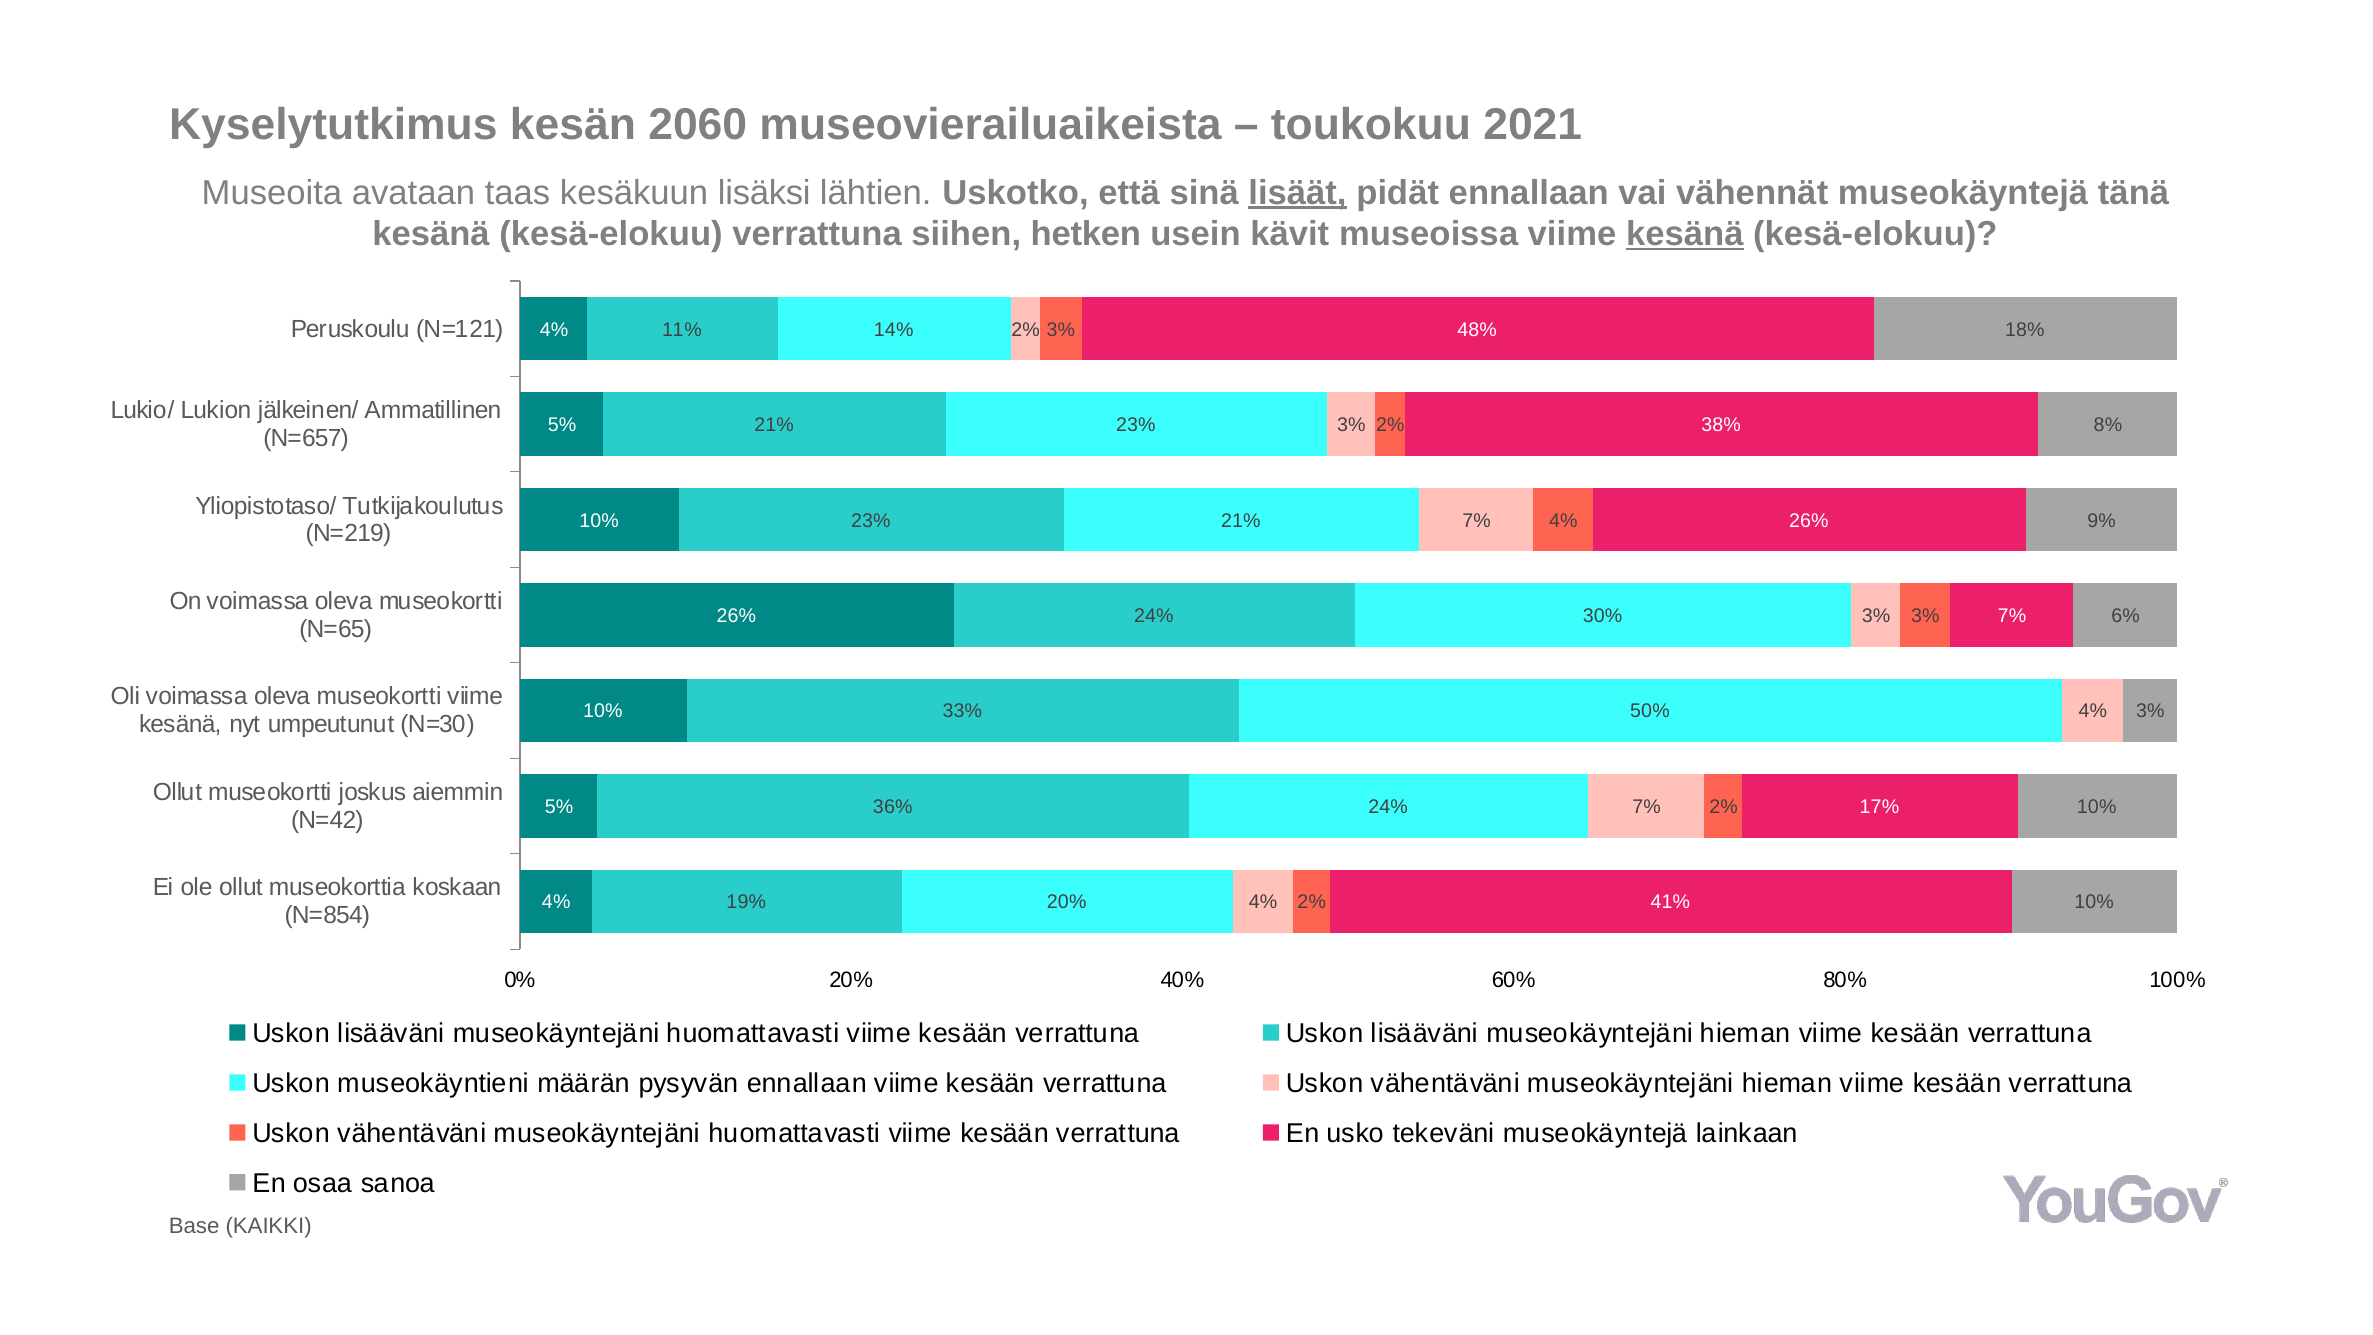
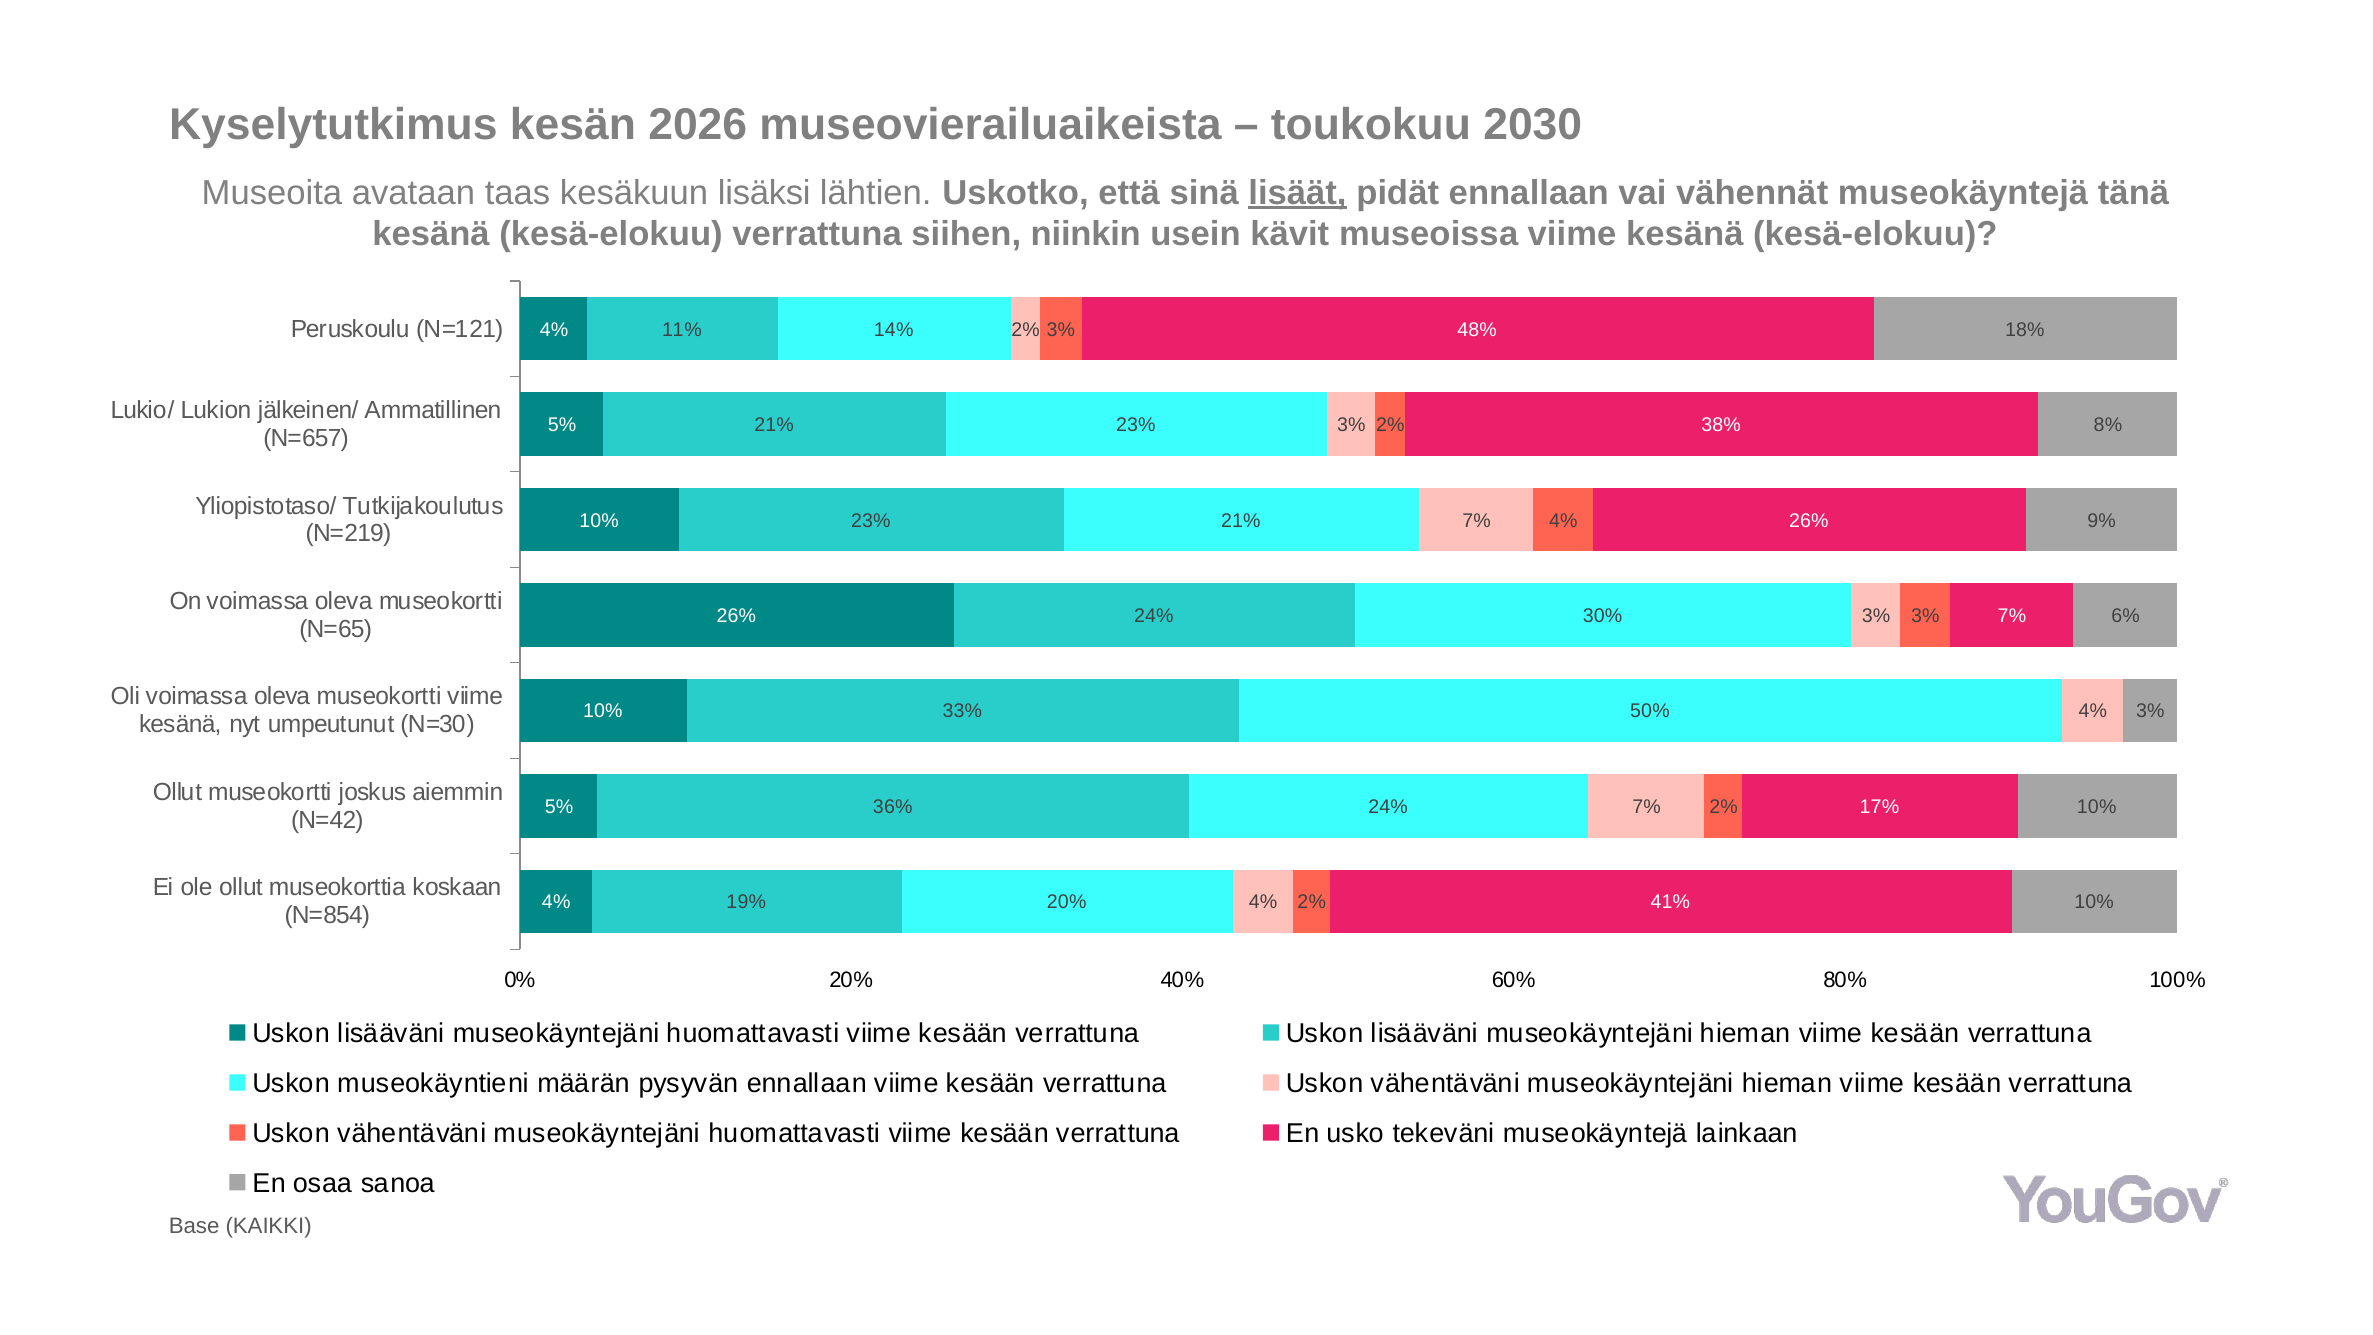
2060: 2060 -> 2026 (698, 124)
2021: 2021 -> 2030 (1533, 124)
hetken: hetken -> niinkin (1086, 234)
kesänä underline: present -> none (1685, 234)
